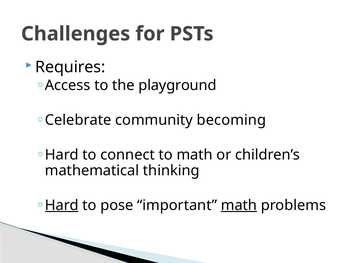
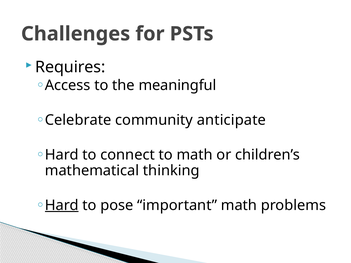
playground: playground -> meaningful (177, 85)
becoming: becoming -> anticipate (231, 120)
math underline: present -> none (239, 205)
